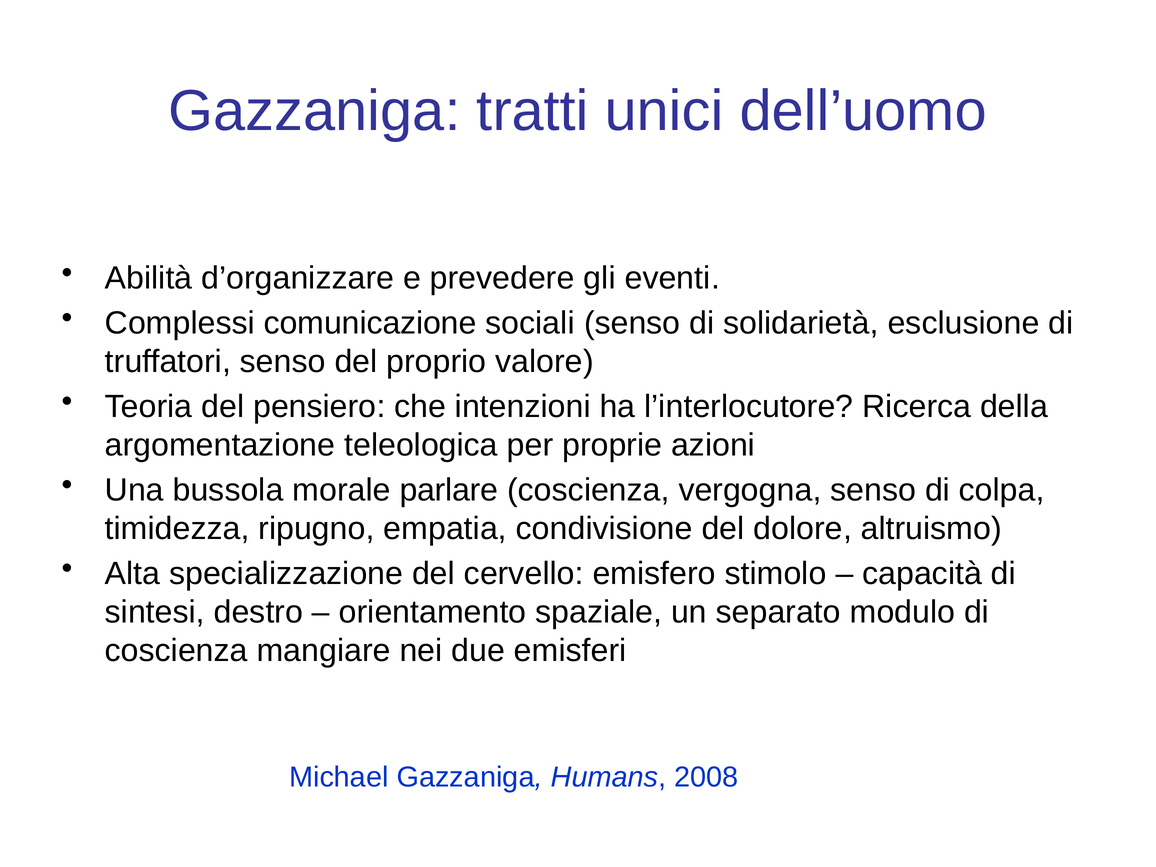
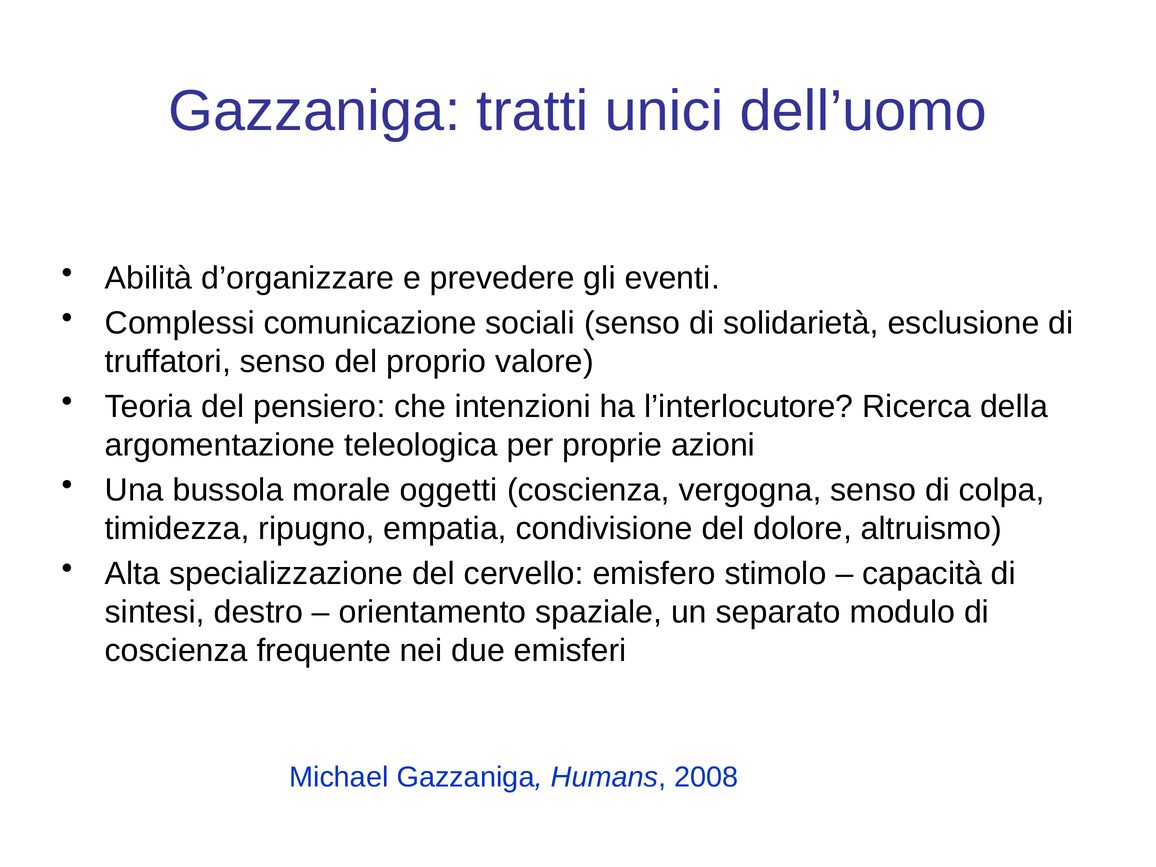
parlare: parlare -> oggetti (449, 490)
mangiare: mangiare -> frequente (324, 651)
